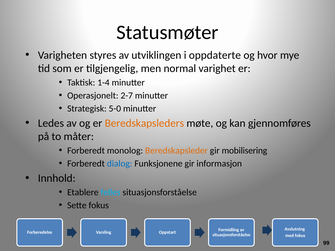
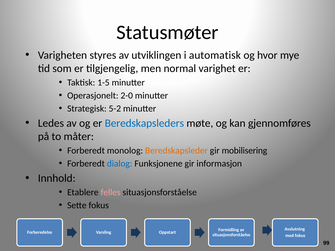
oppdaterte: oppdaterte -> automatisk (215, 55)
1-4: 1-4 -> 1-5 (103, 83)
2-7: 2-7 -> 2-0 (127, 96)
5-0: 5-0 -> 5-2 (115, 109)
Beredskapsleders colour: orange -> blue (144, 123)
felles colour: light blue -> pink (111, 192)
